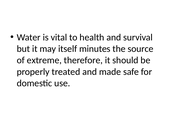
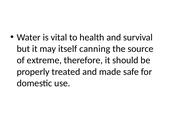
minutes: minutes -> canning (95, 49)
